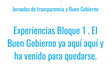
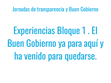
ya aquí: aquí -> para (75, 44)
